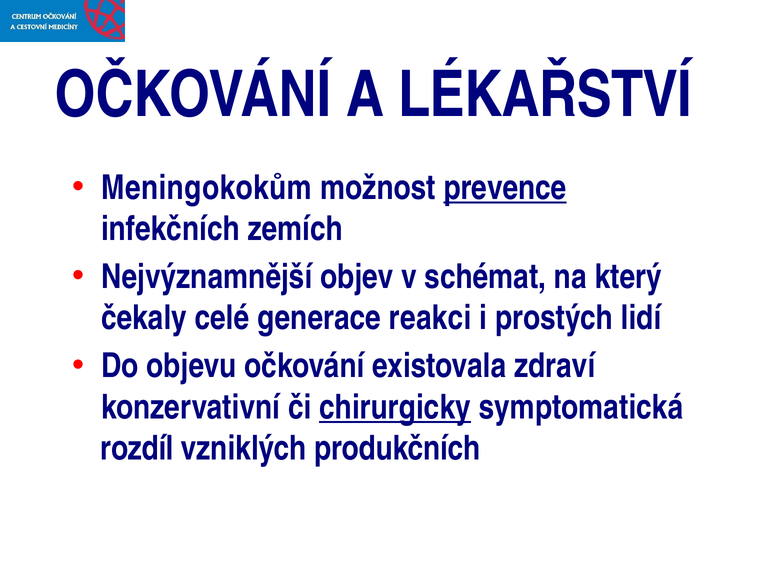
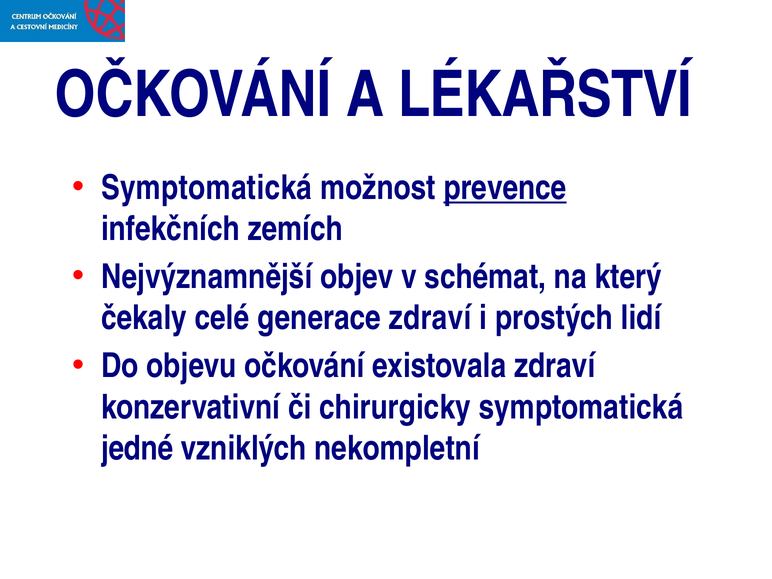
Meningokokům: Meningokokům -> Symptomatická (207, 188)
generace reakci: reakci -> zdraví (430, 318)
chirurgicky underline: present -> none (395, 407)
rozdíl: rozdíl -> jedné (137, 449)
produkčních: produkčních -> nekompletní (397, 449)
